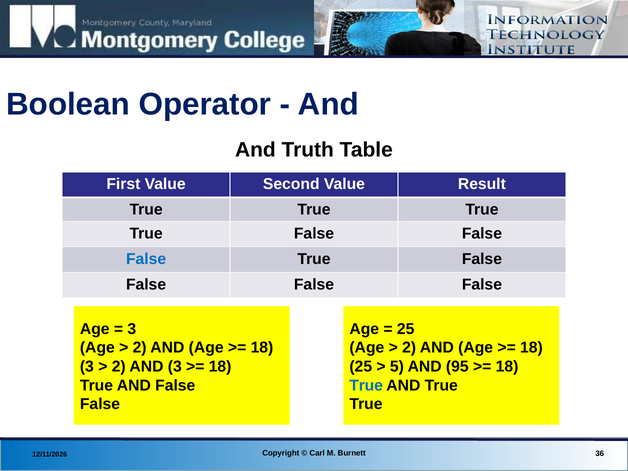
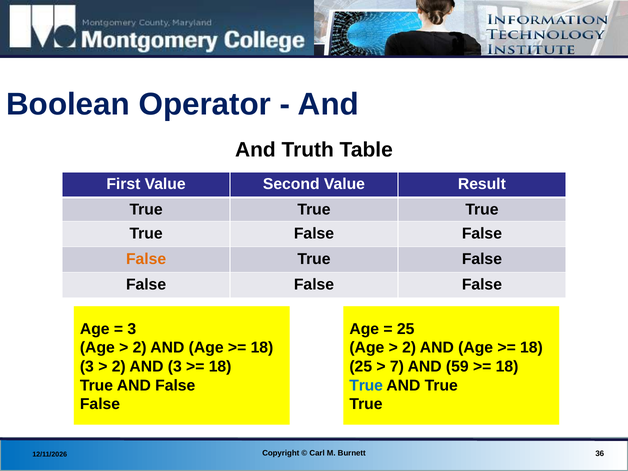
False colour: blue -> orange (146, 259)
5: 5 -> 7 (397, 367)
95: 95 -> 59 (457, 367)
